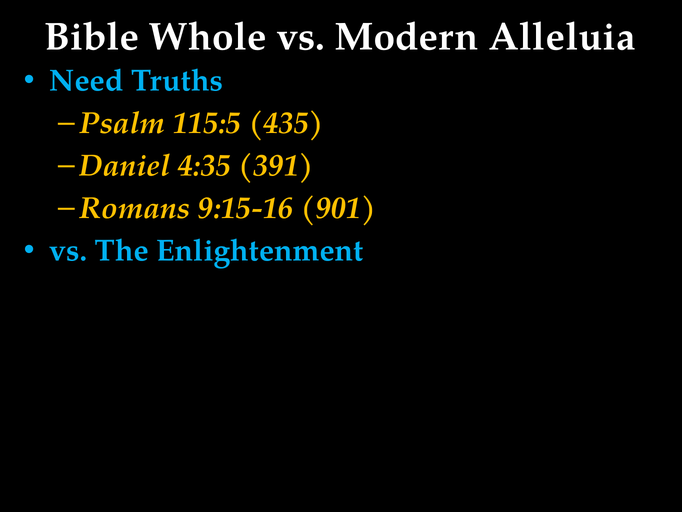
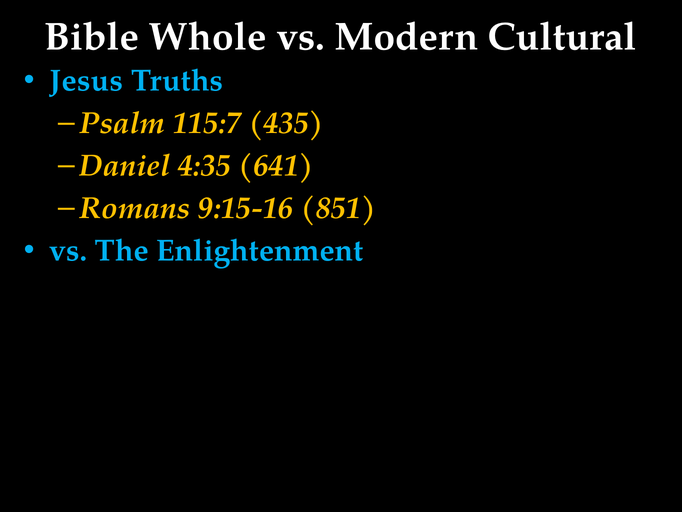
Alleluia: Alleluia -> Cultural (562, 37)
Need: Need -> Jesus (86, 81)
115:5: 115:5 -> 115:7 (207, 123)
391: 391 -> 641 (276, 165)
901: 901 -> 851 (338, 208)
